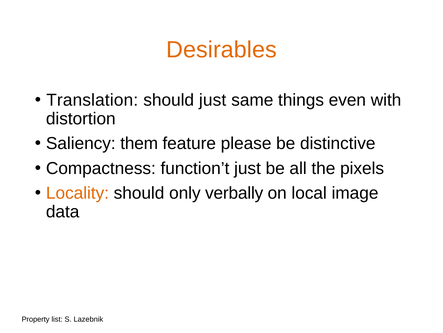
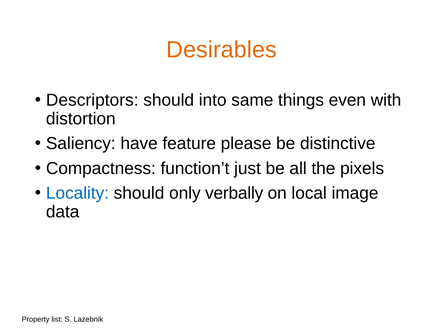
Translation: Translation -> Descriptors (92, 100)
should just: just -> into (213, 100)
them: them -> have (139, 143)
Locality colour: orange -> blue (77, 193)
